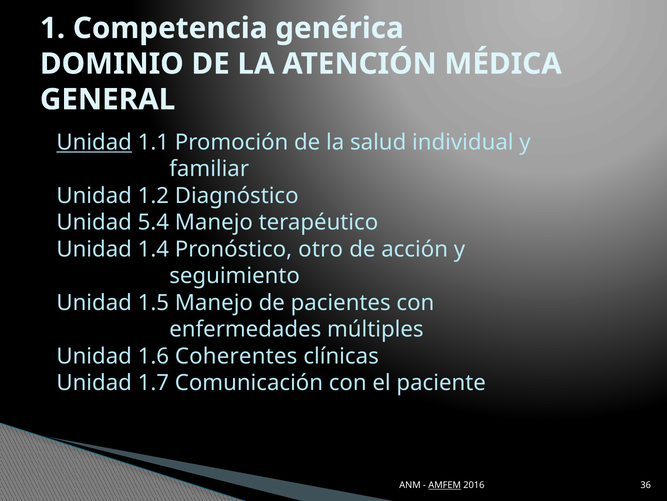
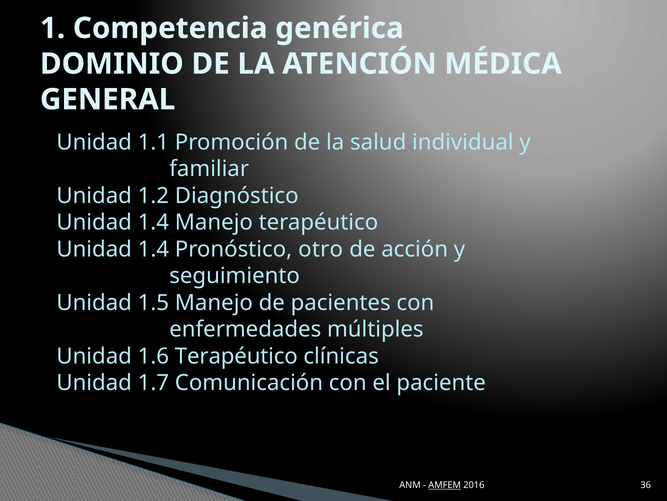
Unidad underline: present -> none (94, 142)
5.4: 5.4 -> 1.4 (153, 222)
1.6 Coherentes: Coherentes -> Terapéutico (236, 356)
